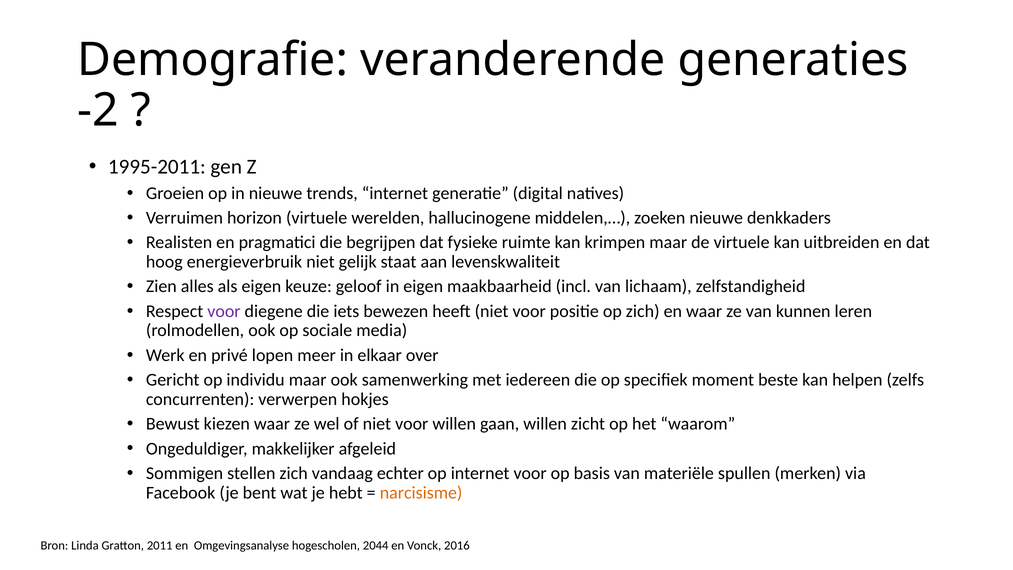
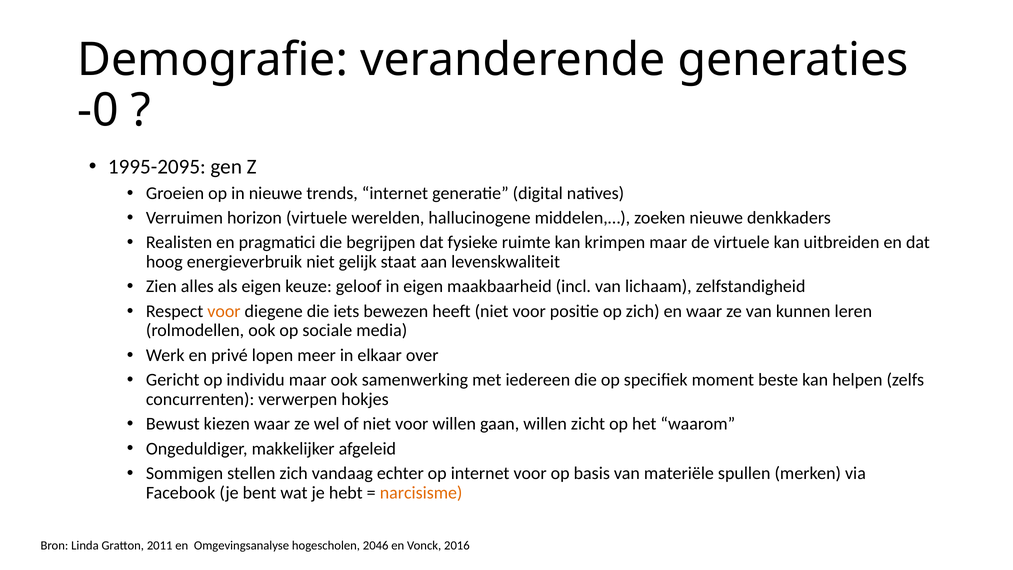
-2: -2 -> -0 (98, 110)
1995-2011: 1995-2011 -> 1995-2095 (157, 167)
voor colour: purple -> orange (224, 311)
2044: 2044 -> 2046 (376, 545)
